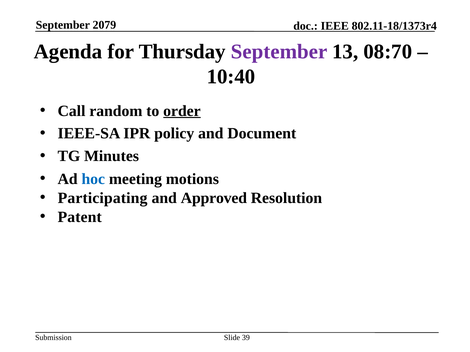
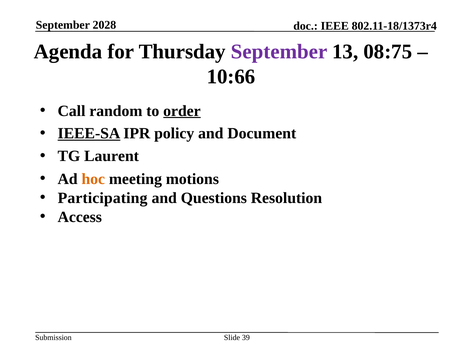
2079: 2079 -> 2028 (104, 25)
08:70: 08:70 -> 08:75 (388, 52)
10:40: 10:40 -> 10:66 (231, 77)
IEEE-SA underline: none -> present (89, 134)
Minutes: Minutes -> Laurent (112, 156)
hoc colour: blue -> orange (93, 179)
Approved: Approved -> Questions (214, 198)
Patent: Patent -> Access (80, 217)
